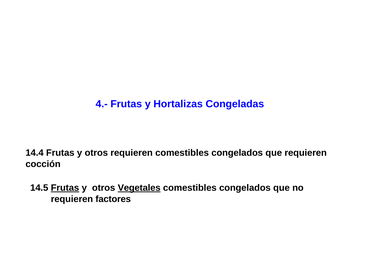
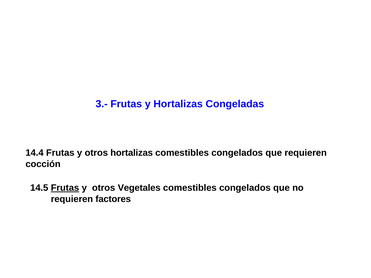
4.-: 4.- -> 3.- (102, 104)
otros requieren: requieren -> hortalizas (132, 153)
Vegetales underline: present -> none (139, 188)
